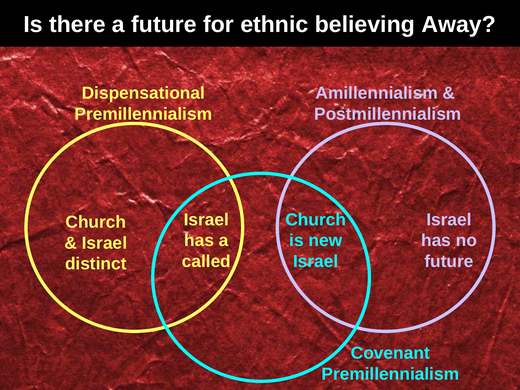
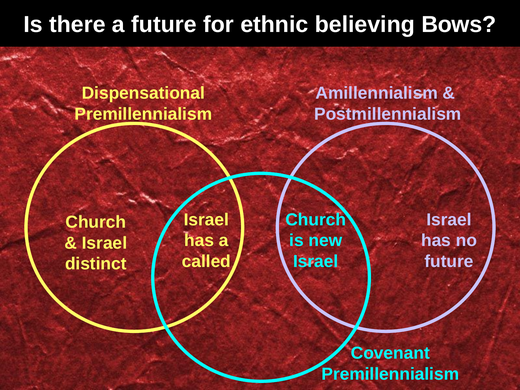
Away: Away -> Bows (459, 25)
